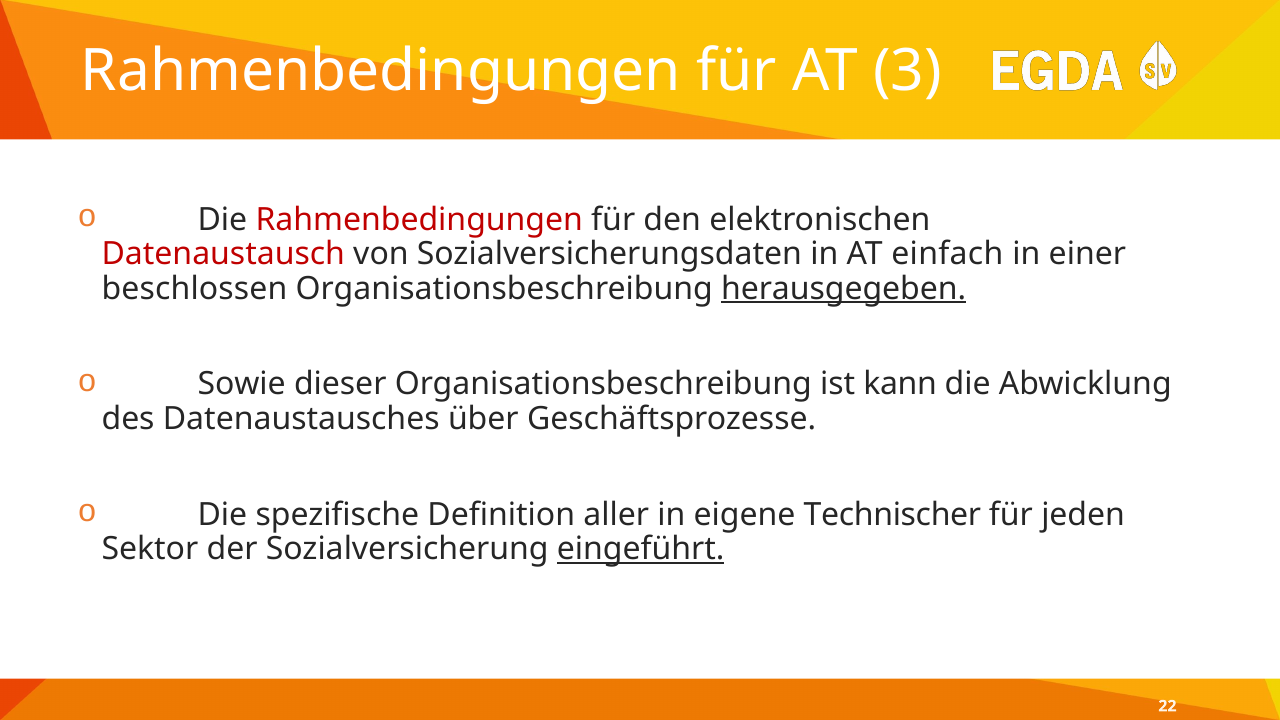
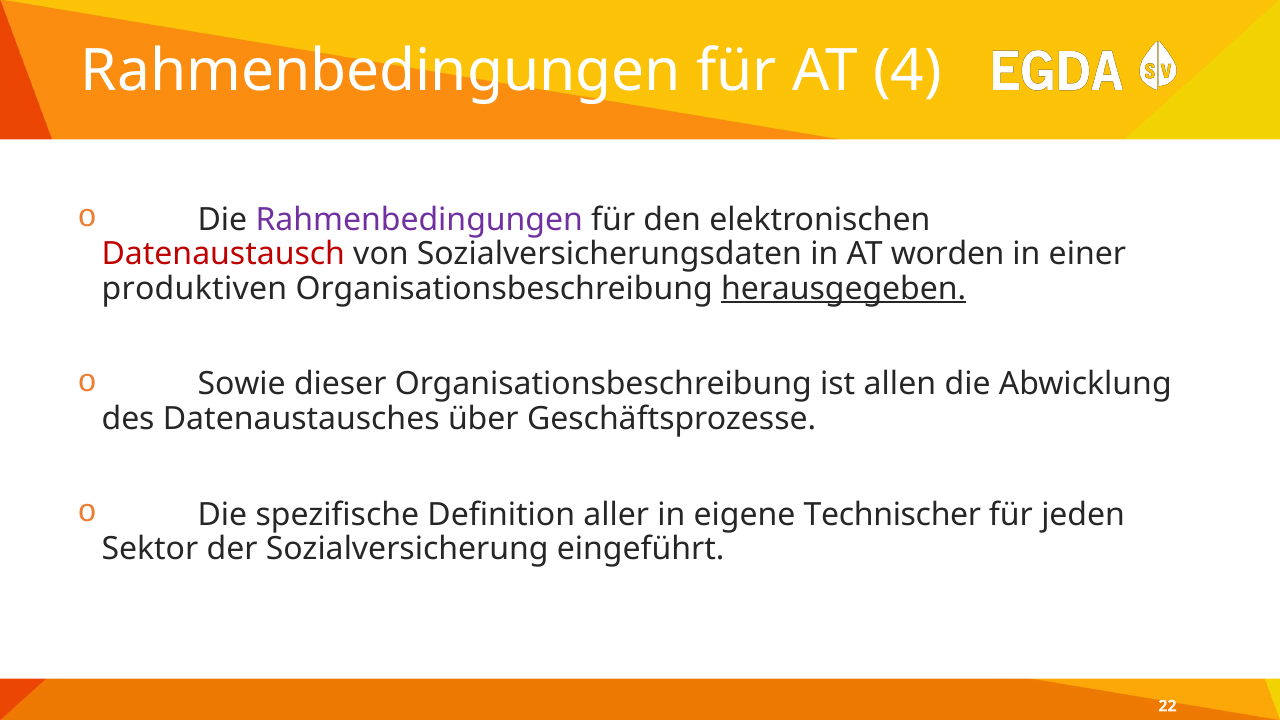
3: 3 -> 4 (908, 71)
Rahmenbedingungen colour: red -> purple (419, 220)
einfach: einfach -> worden (948, 254)
beschlossen: beschlossen -> produktiven (194, 289)
kann: kann -> allen (900, 384)
eingeführt underline: present -> none (641, 549)
